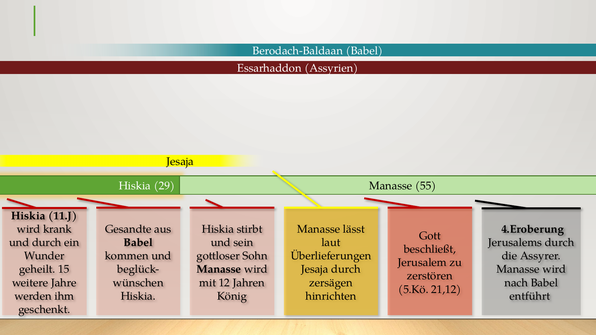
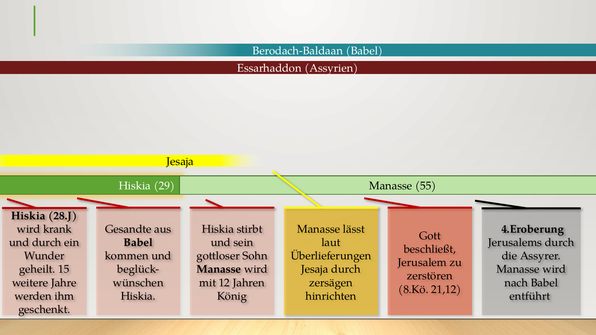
11.J: 11.J -> 28.J (63, 216)
5.Kö: 5.Kö -> 8.Kö (413, 290)
